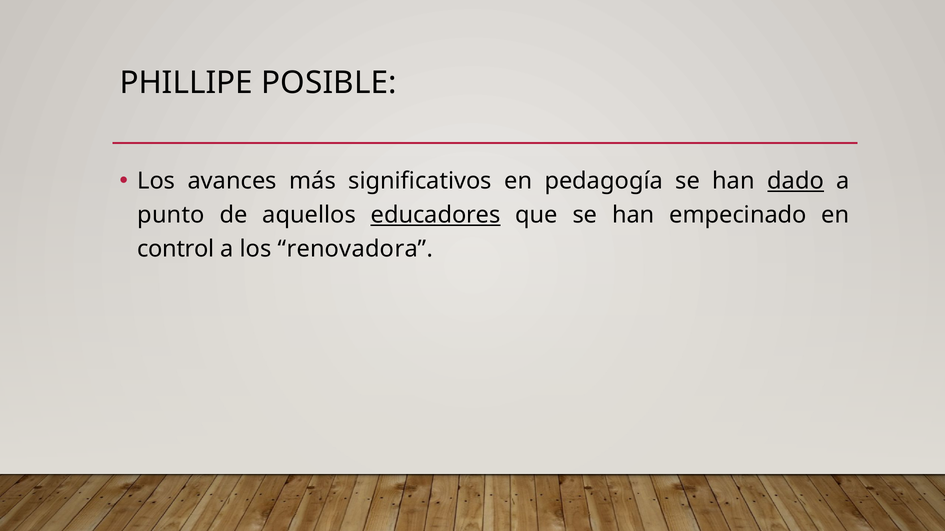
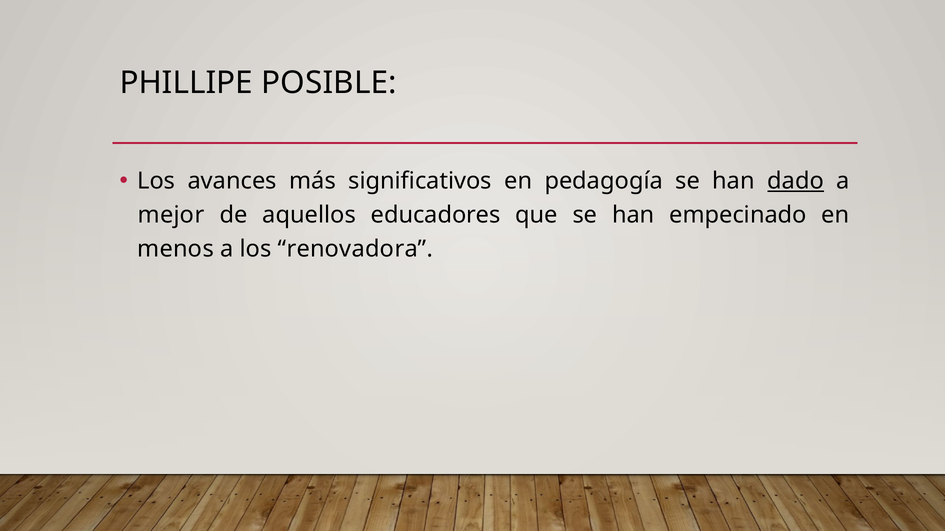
punto: punto -> mejor (171, 215)
educadores underline: present -> none (436, 215)
control: control -> menos (176, 249)
